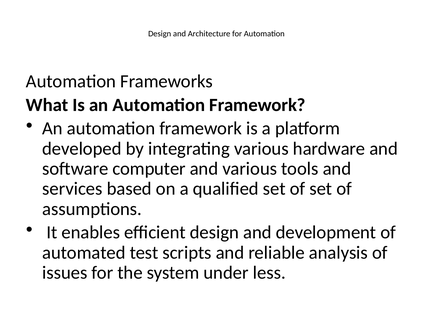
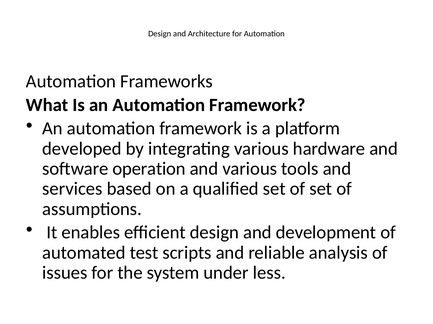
computer: computer -> operation (149, 169)
